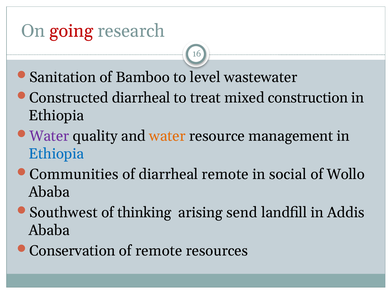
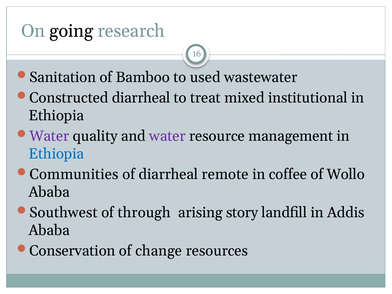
going colour: red -> black (71, 31)
level: level -> used (205, 77)
construction: construction -> institutional (308, 98)
water colour: orange -> purple (167, 136)
social: social -> coffee (288, 174)
thinking: thinking -> through (144, 213)
send: send -> story (242, 213)
of remote: remote -> change (159, 251)
